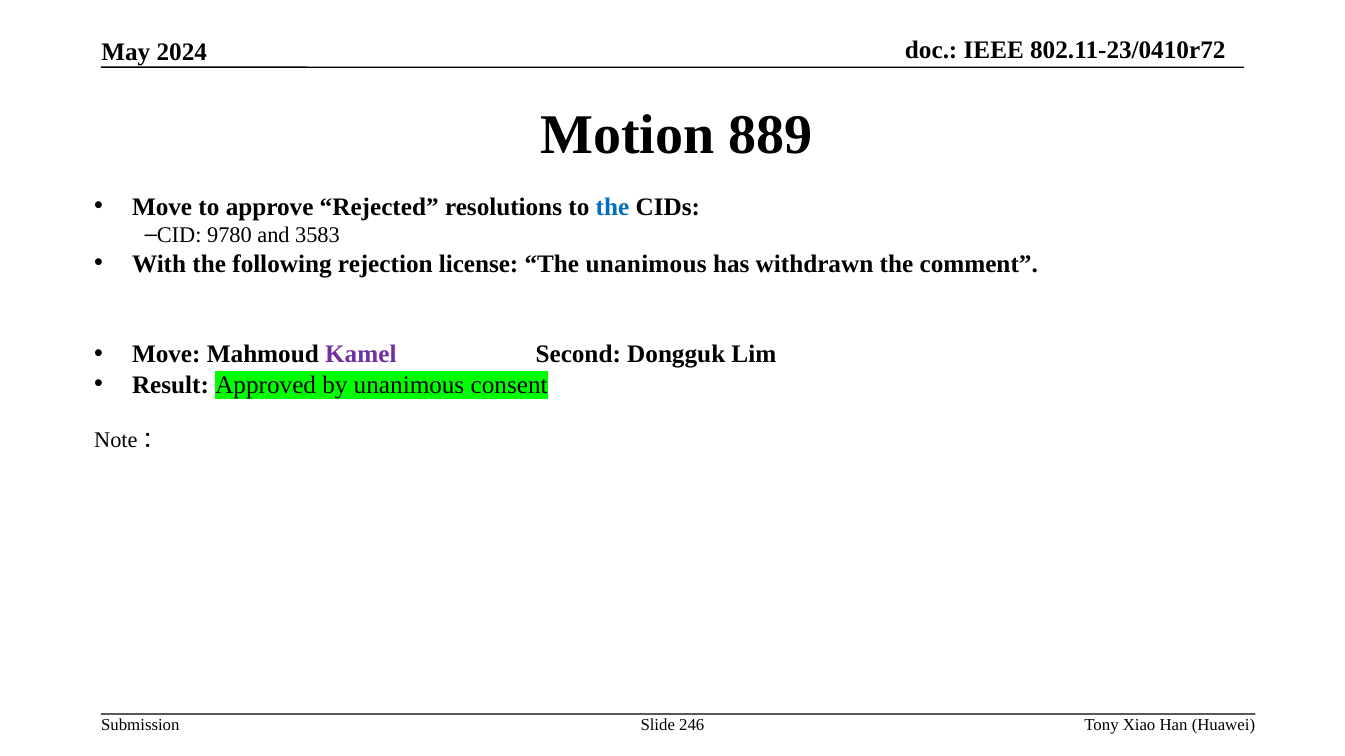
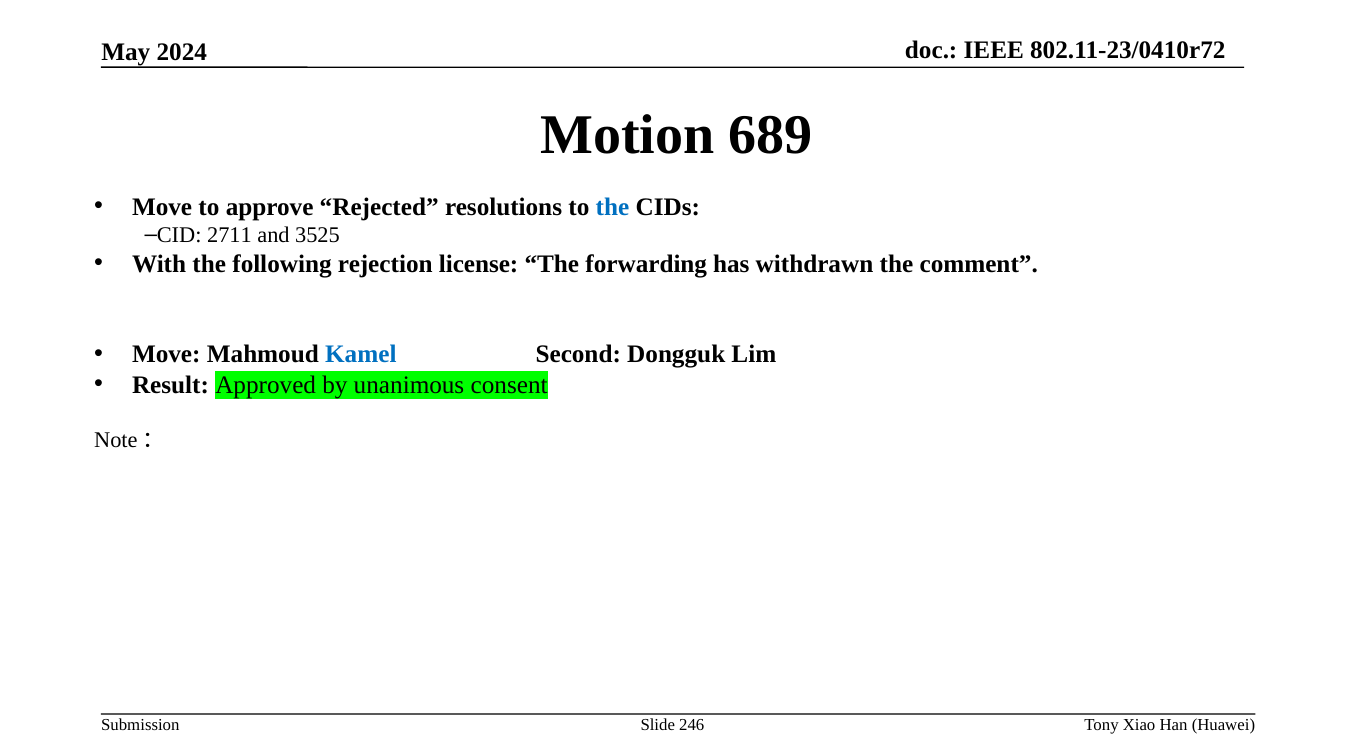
889: 889 -> 689 (771, 135)
9780: 9780 -> 2711 (230, 235)
3583: 3583 -> 3525 (317, 235)
The unanimous: unanimous -> forwarding (646, 264)
Kamel colour: purple -> blue (361, 355)
